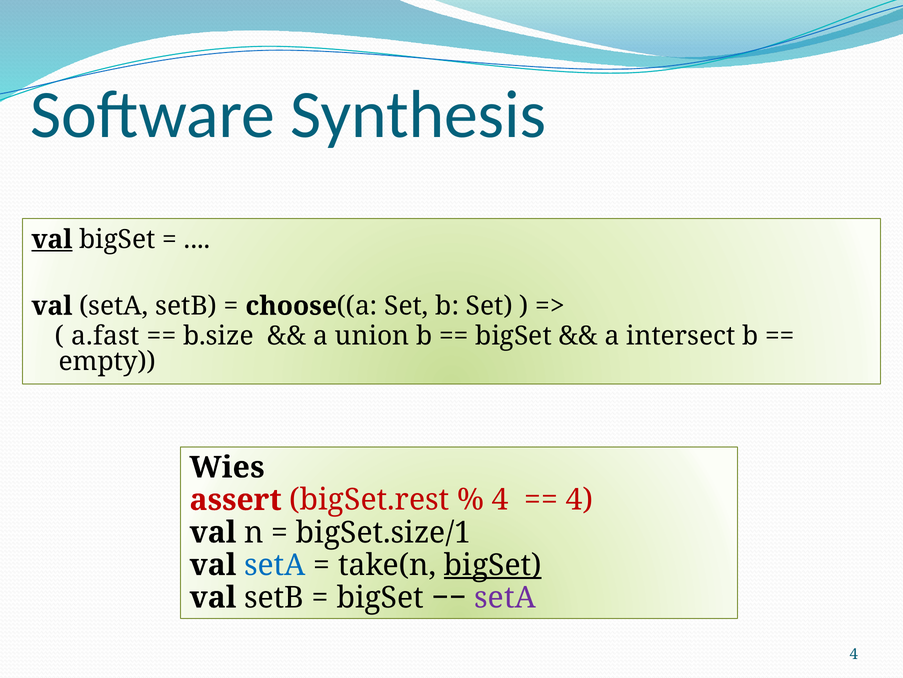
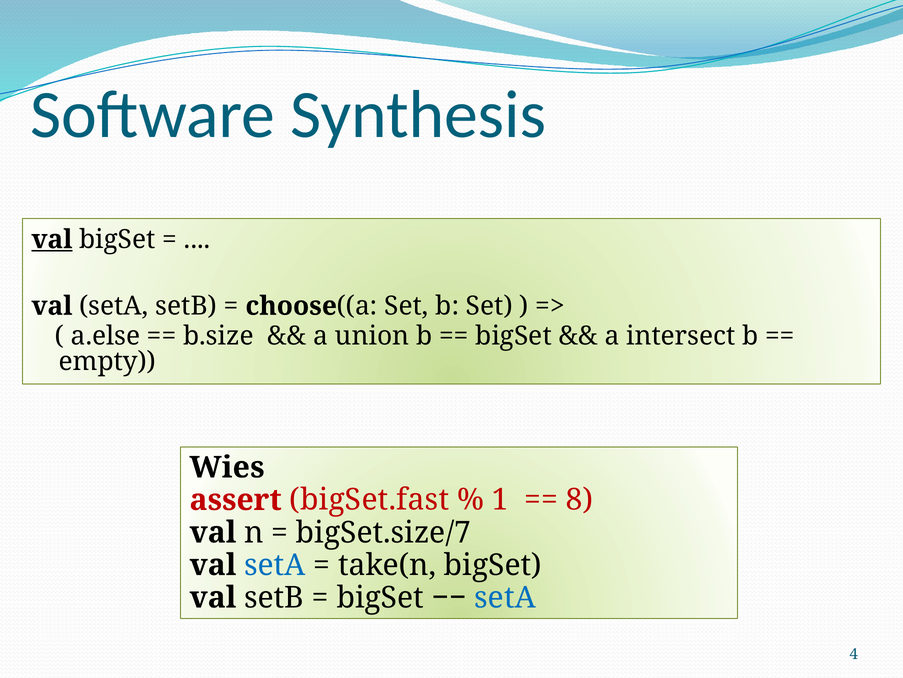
a.fast: a.fast -> a.else (106, 336)
bigSet.rest: bigSet.rest -> bigSet.fast (369, 499)
4: 4 -> 1 (500, 499)
4: 4 -> 8 (579, 499)
bigSet.size/1: bigSet.size/1 -> bigSet.size/7 (383, 532)
bigSet underline: present -> none (493, 564)
setA colour: purple -> blue (505, 597)
